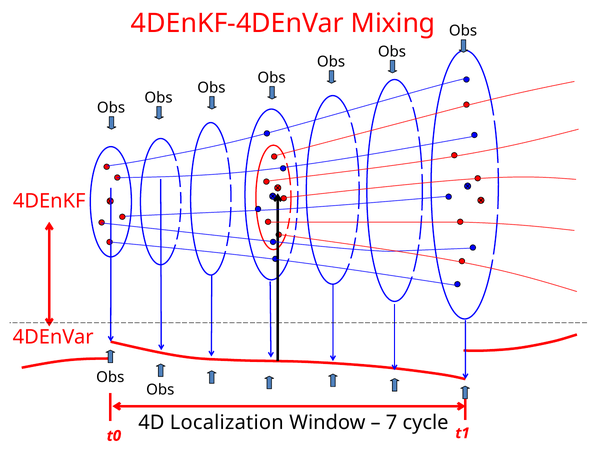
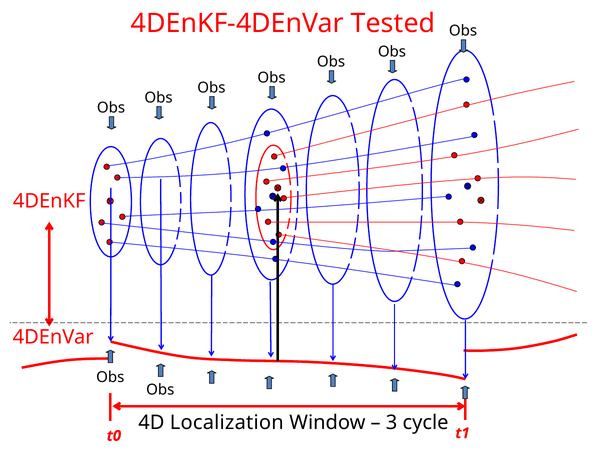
Mixing: Mixing -> Tested (393, 23)
7: 7 -> 3 (392, 422)
